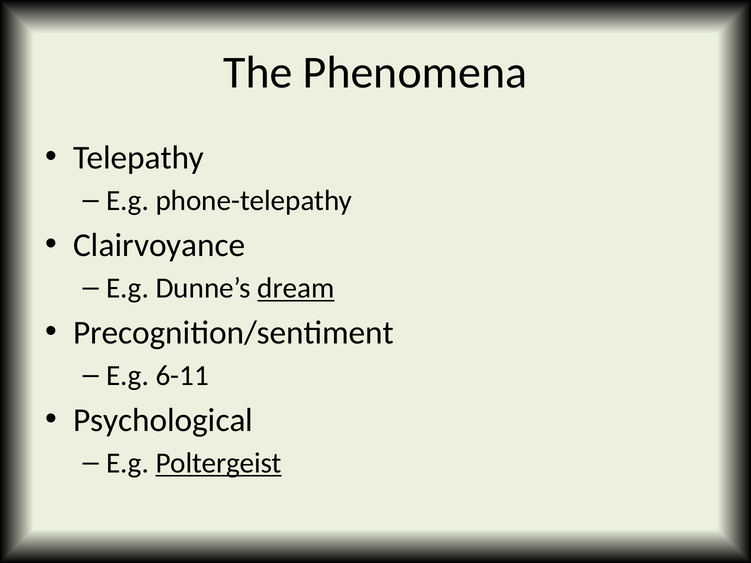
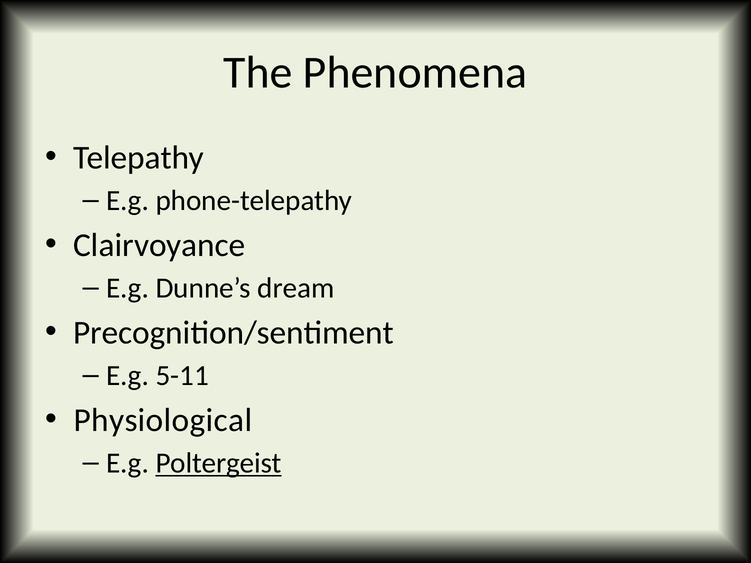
dream underline: present -> none (296, 288)
6-11: 6-11 -> 5-11 (182, 376)
Psychological: Psychological -> Physiological (163, 420)
